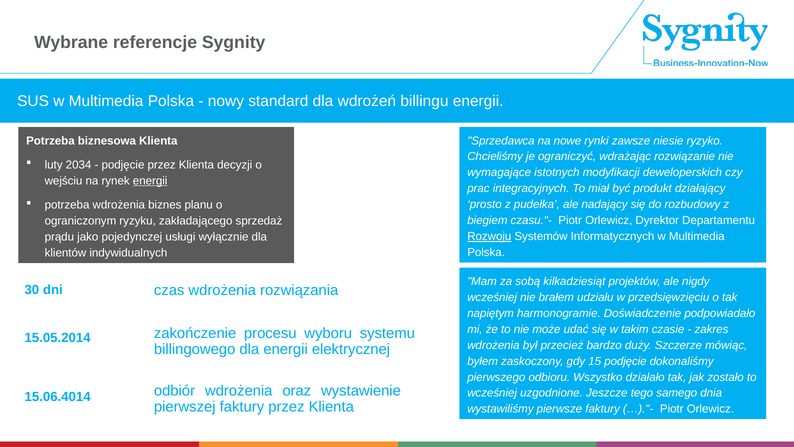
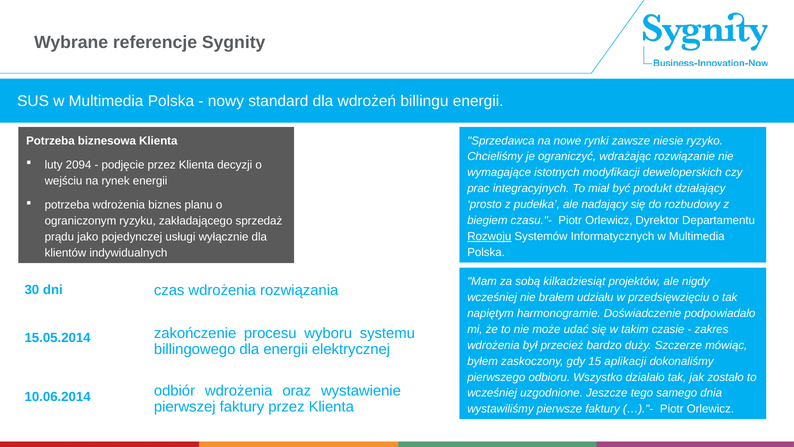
2034: 2034 -> 2094 (79, 165)
energii underline: present -> none (150, 181)
15 podjęcie: podjęcie -> aplikacji (625, 361)
15.06.4014: 15.06.4014 -> 10.06.2014 (58, 397)
